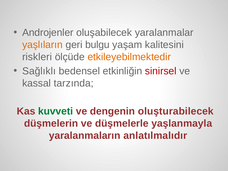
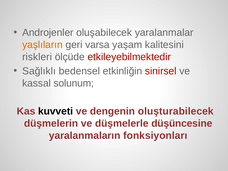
bulgu: bulgu -> varsa (97, 45)
etkileyebilmektedir colour: orange -> red (129, 57)
tarzında: tarzında -> solunum (74, 83)
kuvveti colour: green -> black (56, 111)
yaşlanmayla: yaşlanmayla -> düşüncesine (182, 123)
anlatılmalıdır: anlatılmalıdır -> fonksiyonları (155, 136)
